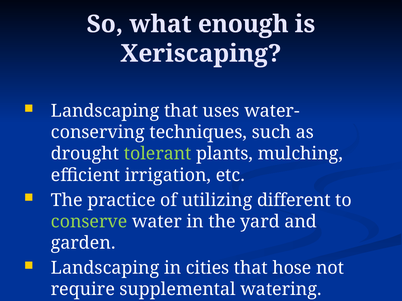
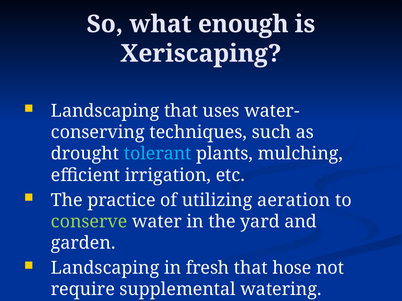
tolerant colour: light green -> light blue (158, 154)
different: different -> aeration (294, 200)
cities: cities -> fresh (208, 268)
